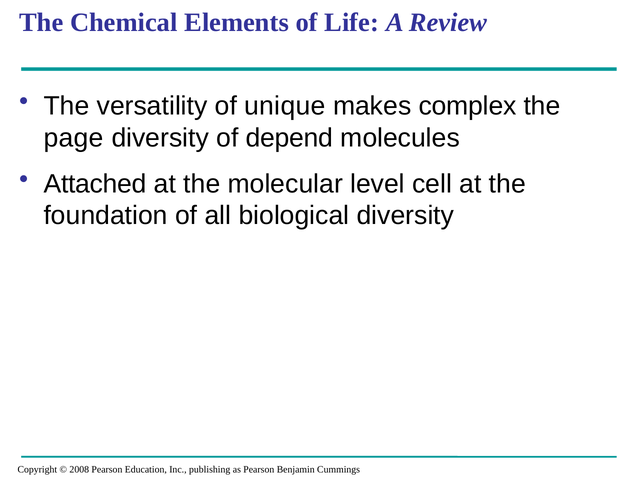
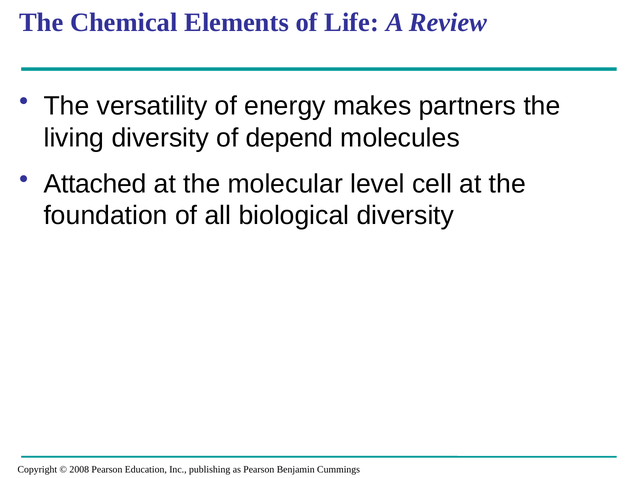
unique: unique -> energy (285, 106)
complex: complex -> partners (467, 106)
page: page -> living (74, 138)
